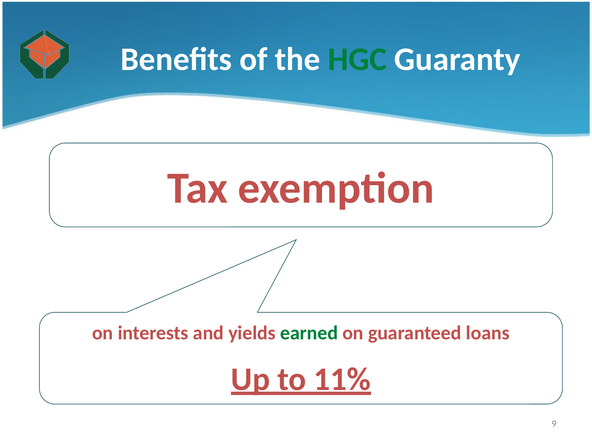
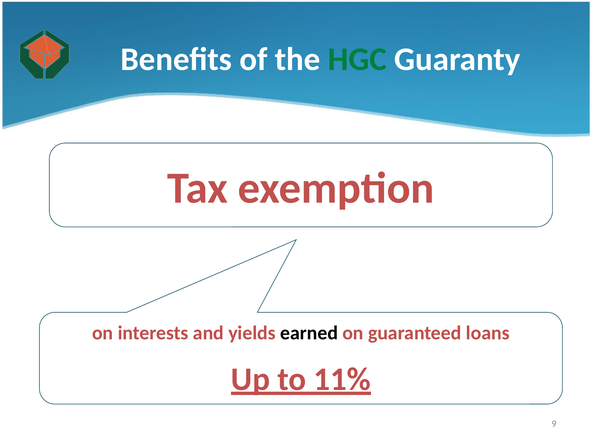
earned colour: green -> black (309, 333)
